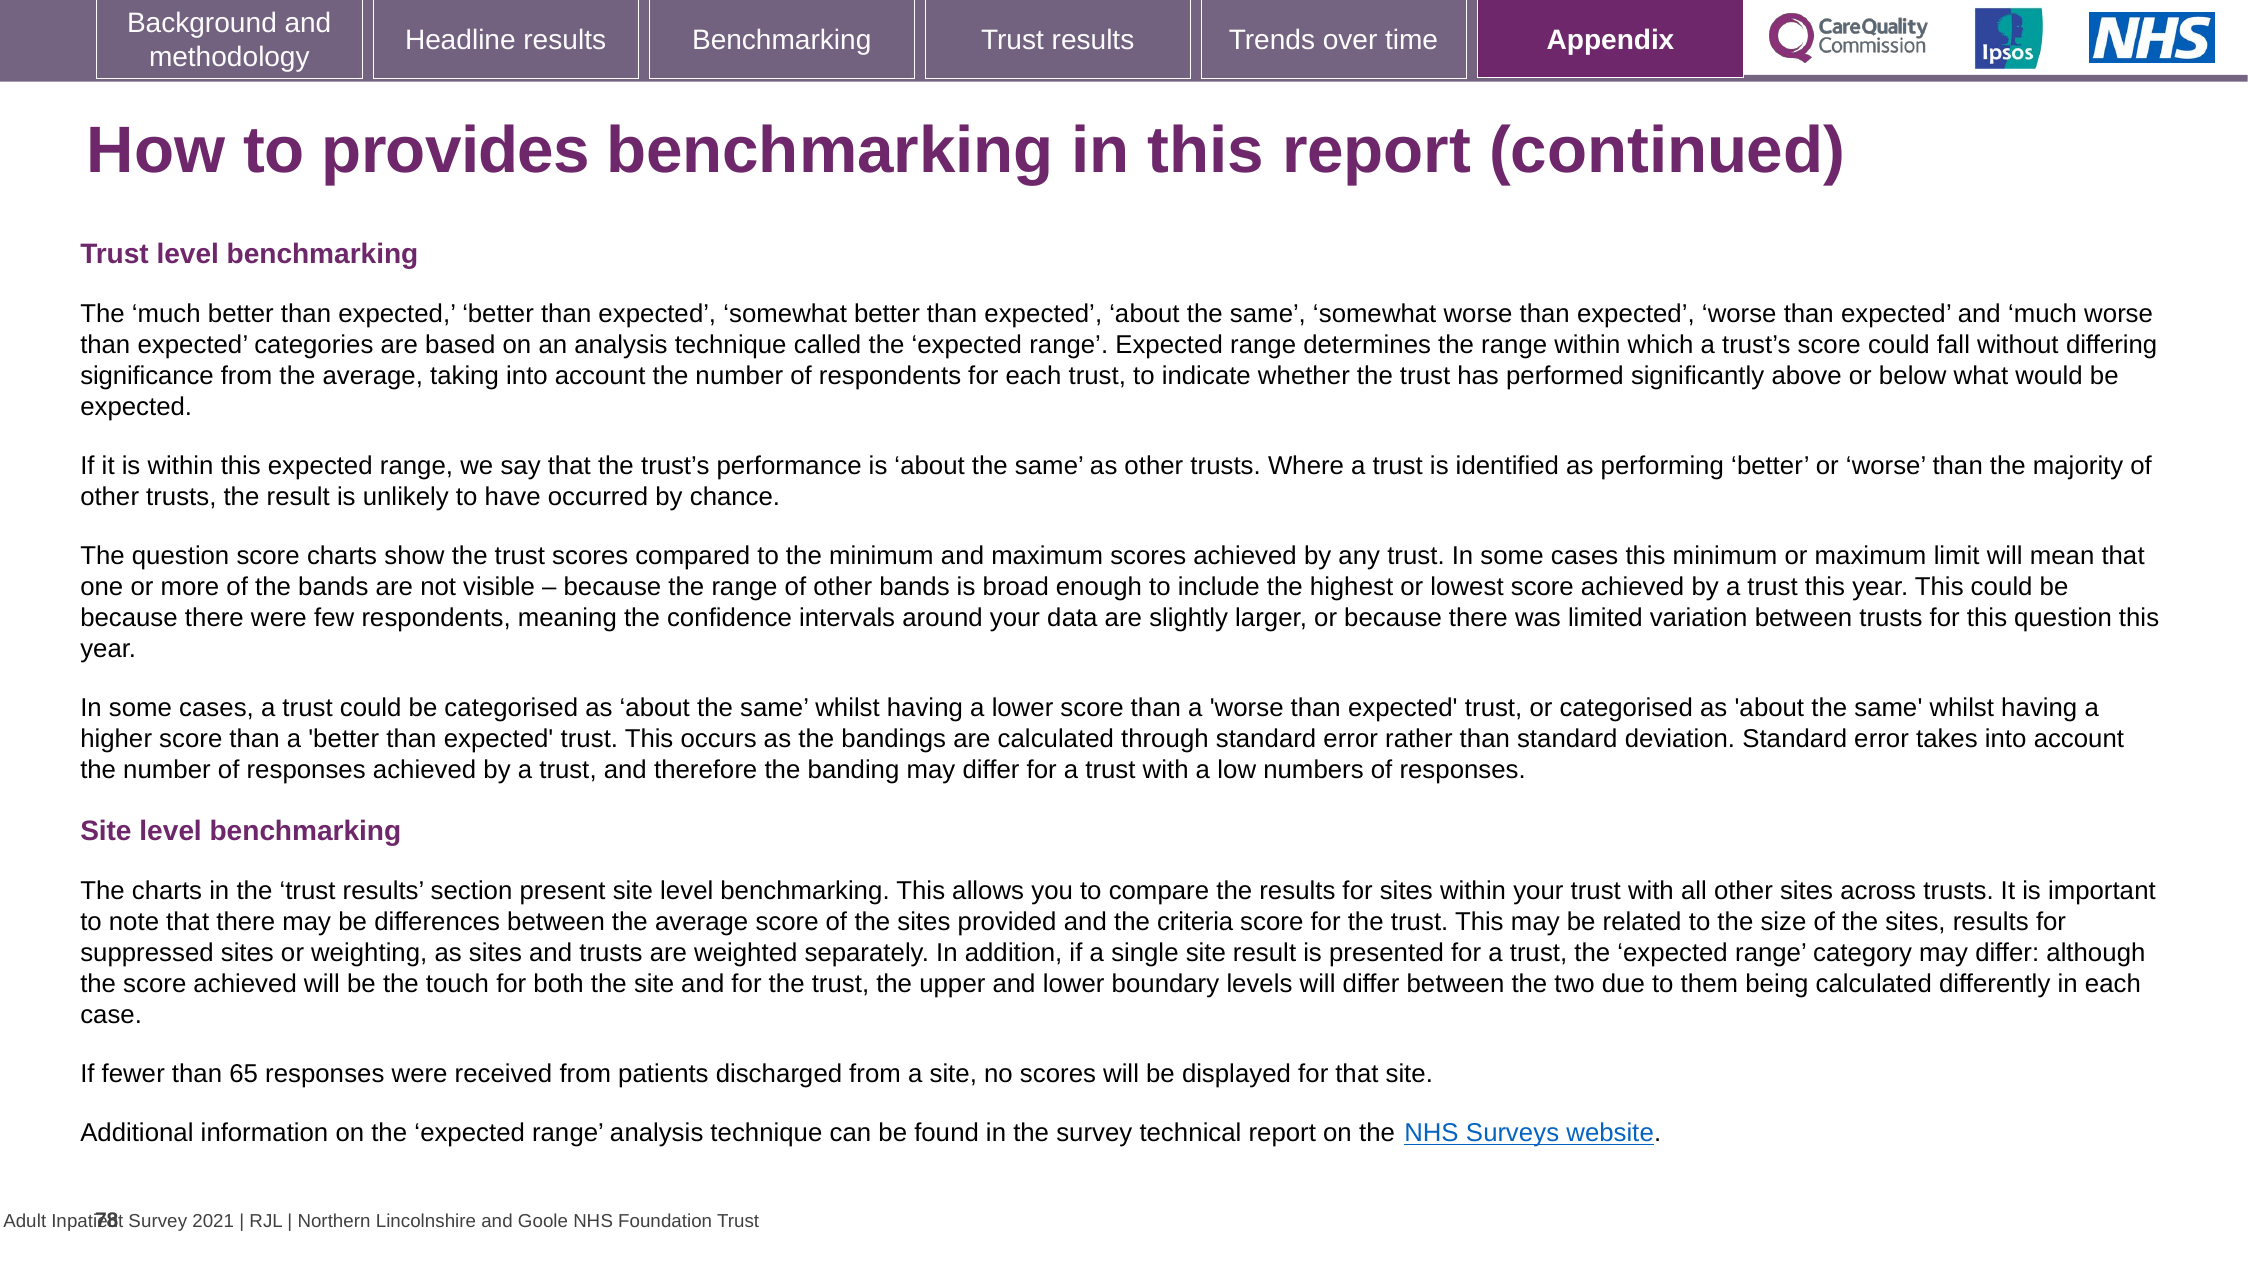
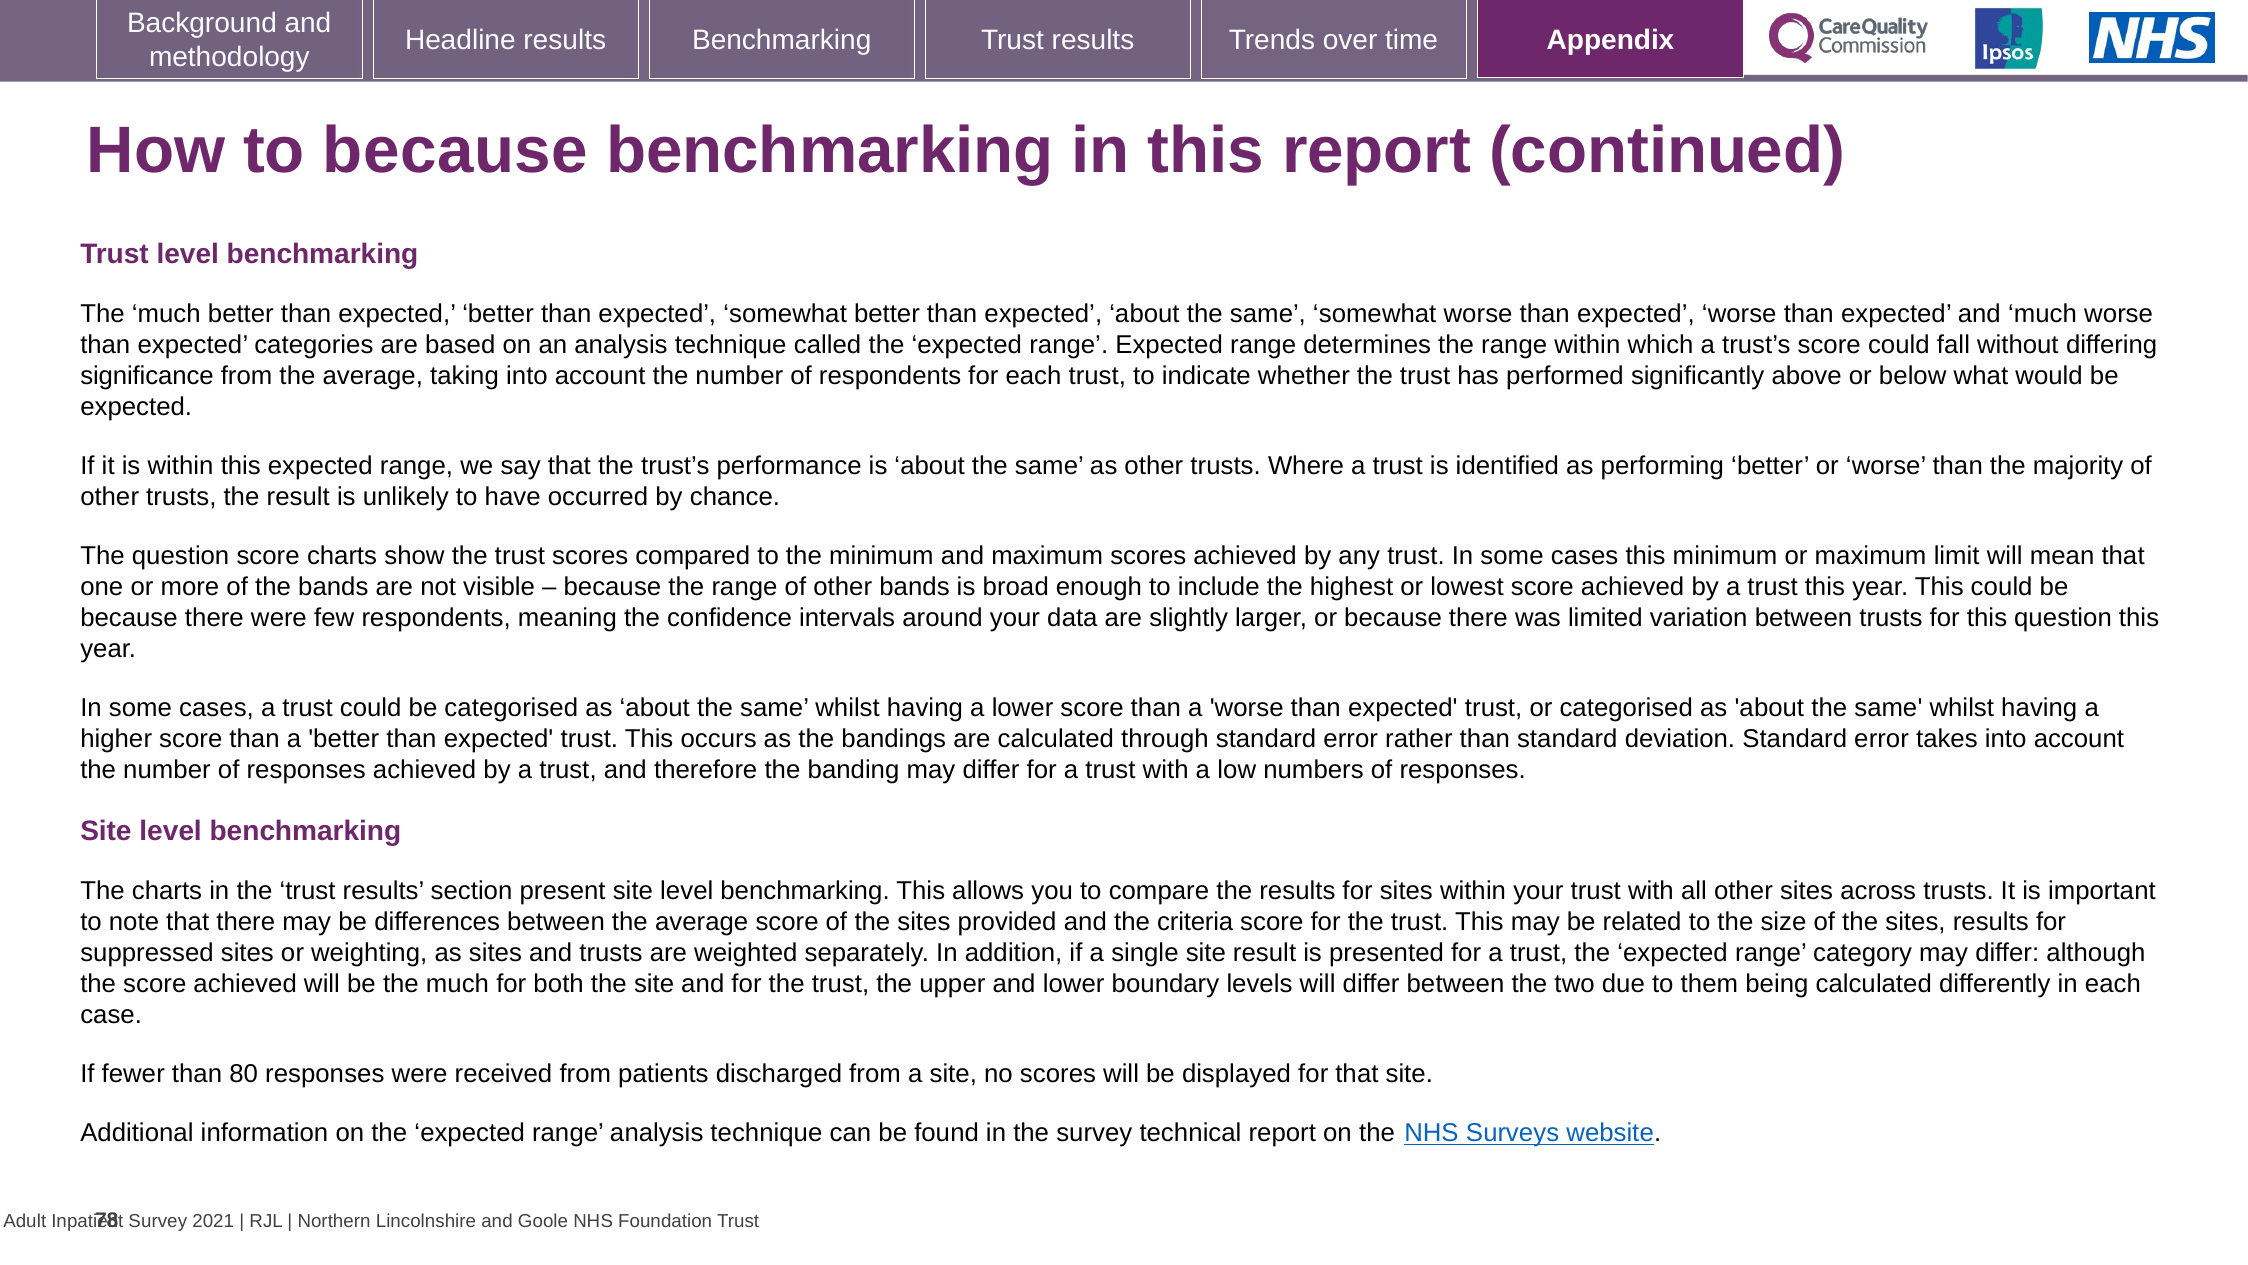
to provides: provides -> because (455, 151)
be the touch: touch -> much (457, 984)
65: 65 -> 80 (244, 1074)
